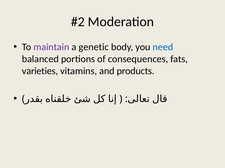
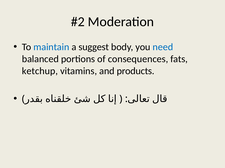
maintain colour: purple -> blue (51, 47)
genetic: genetic -> suggest (94, 47)
varieties: varieties -> ketchup (40, 71)
